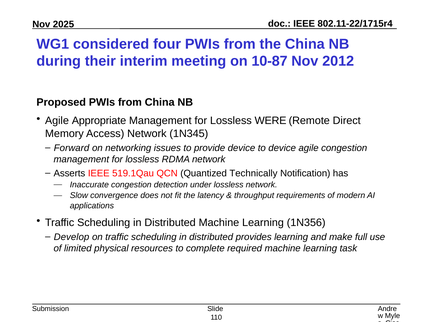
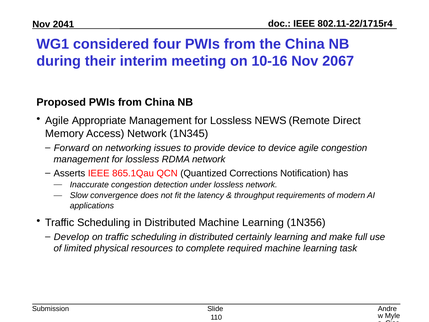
2025: 2025 -> 2041 (63, 24)
10-87: 10-87 -> 10-16 (270, 61)
2012: 2012 -> 2067 (338, 61)
WERE: WERE -> NEWS (271, 121)
519.1Qau: 519.1Qau -> 865.1Qau (133, 173)
Technically: Technically -> Corrections (254, 173)
provides: provides -> certainly (254, 237)
